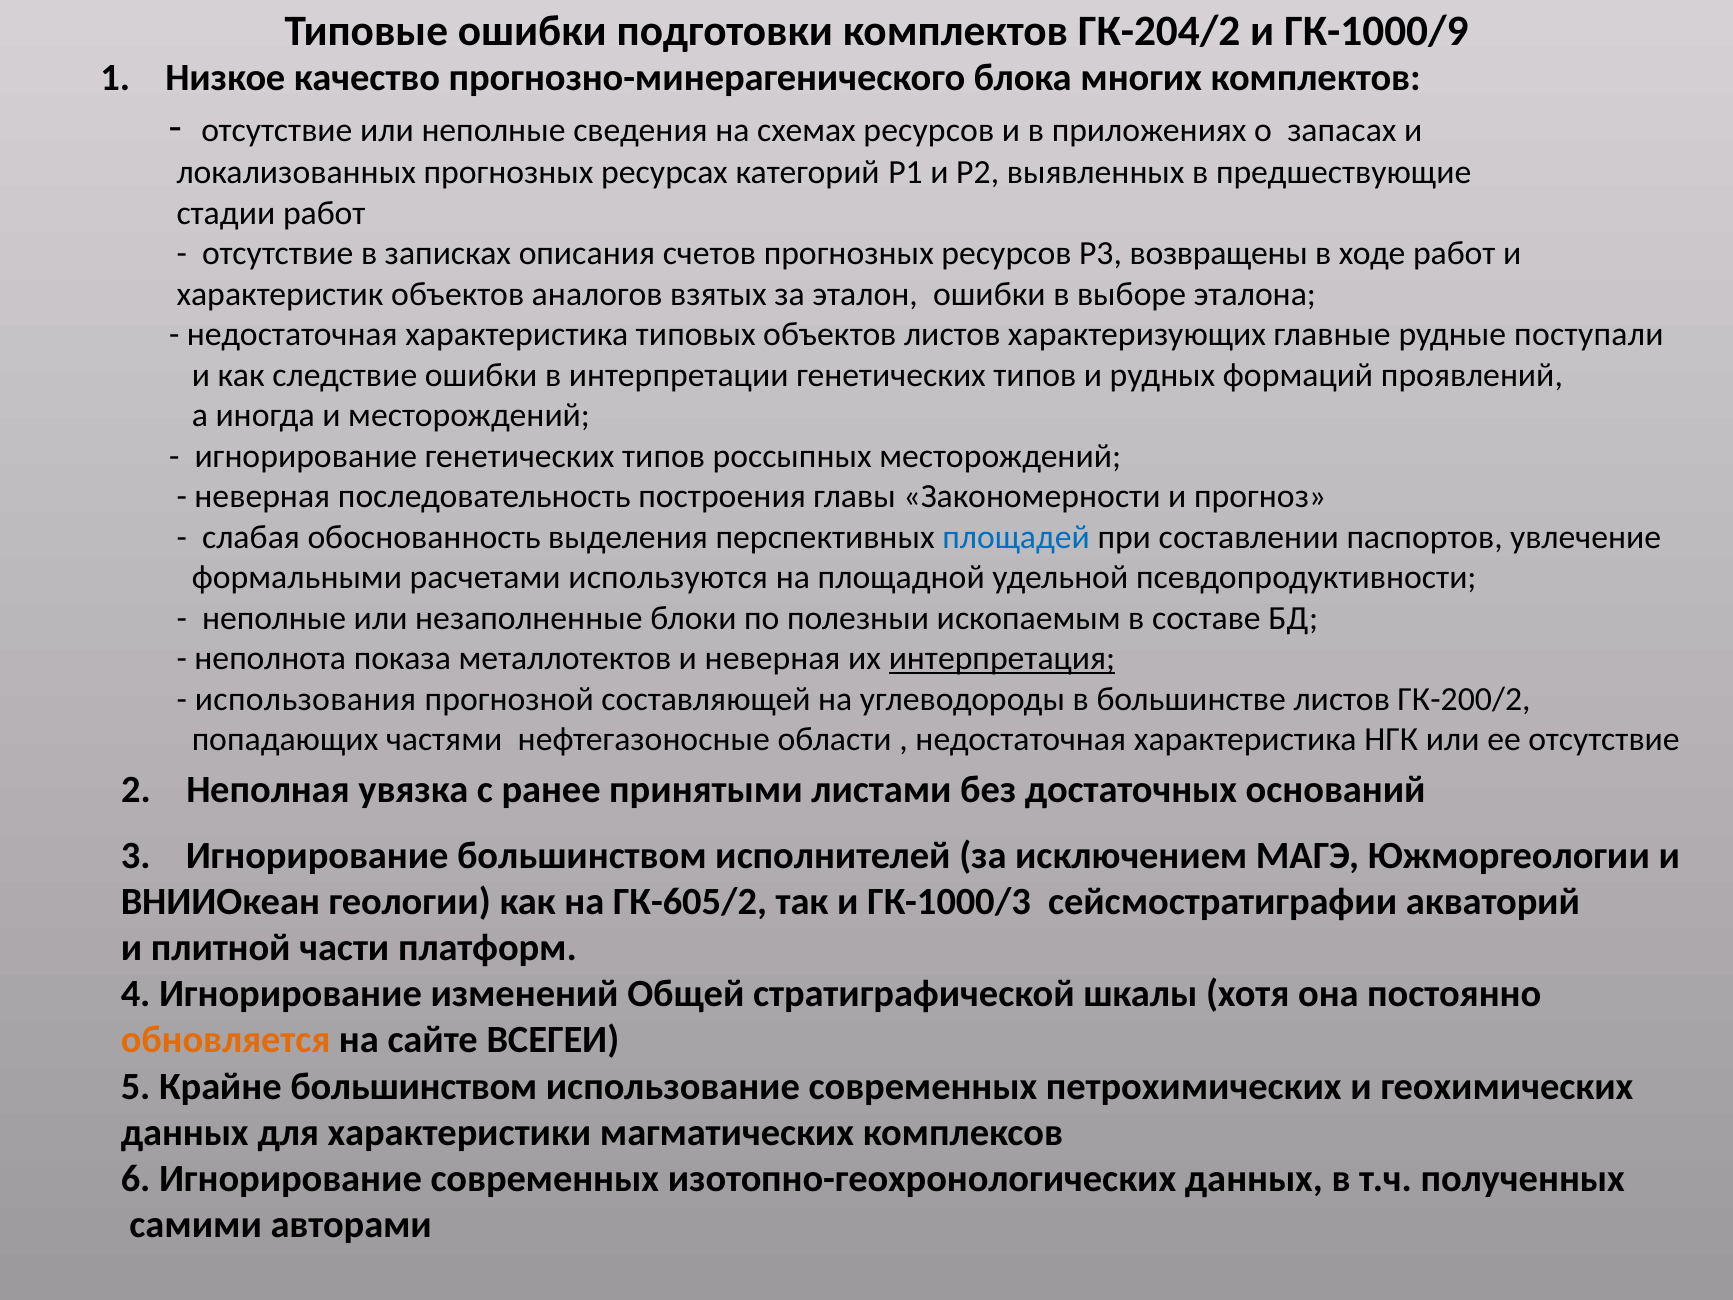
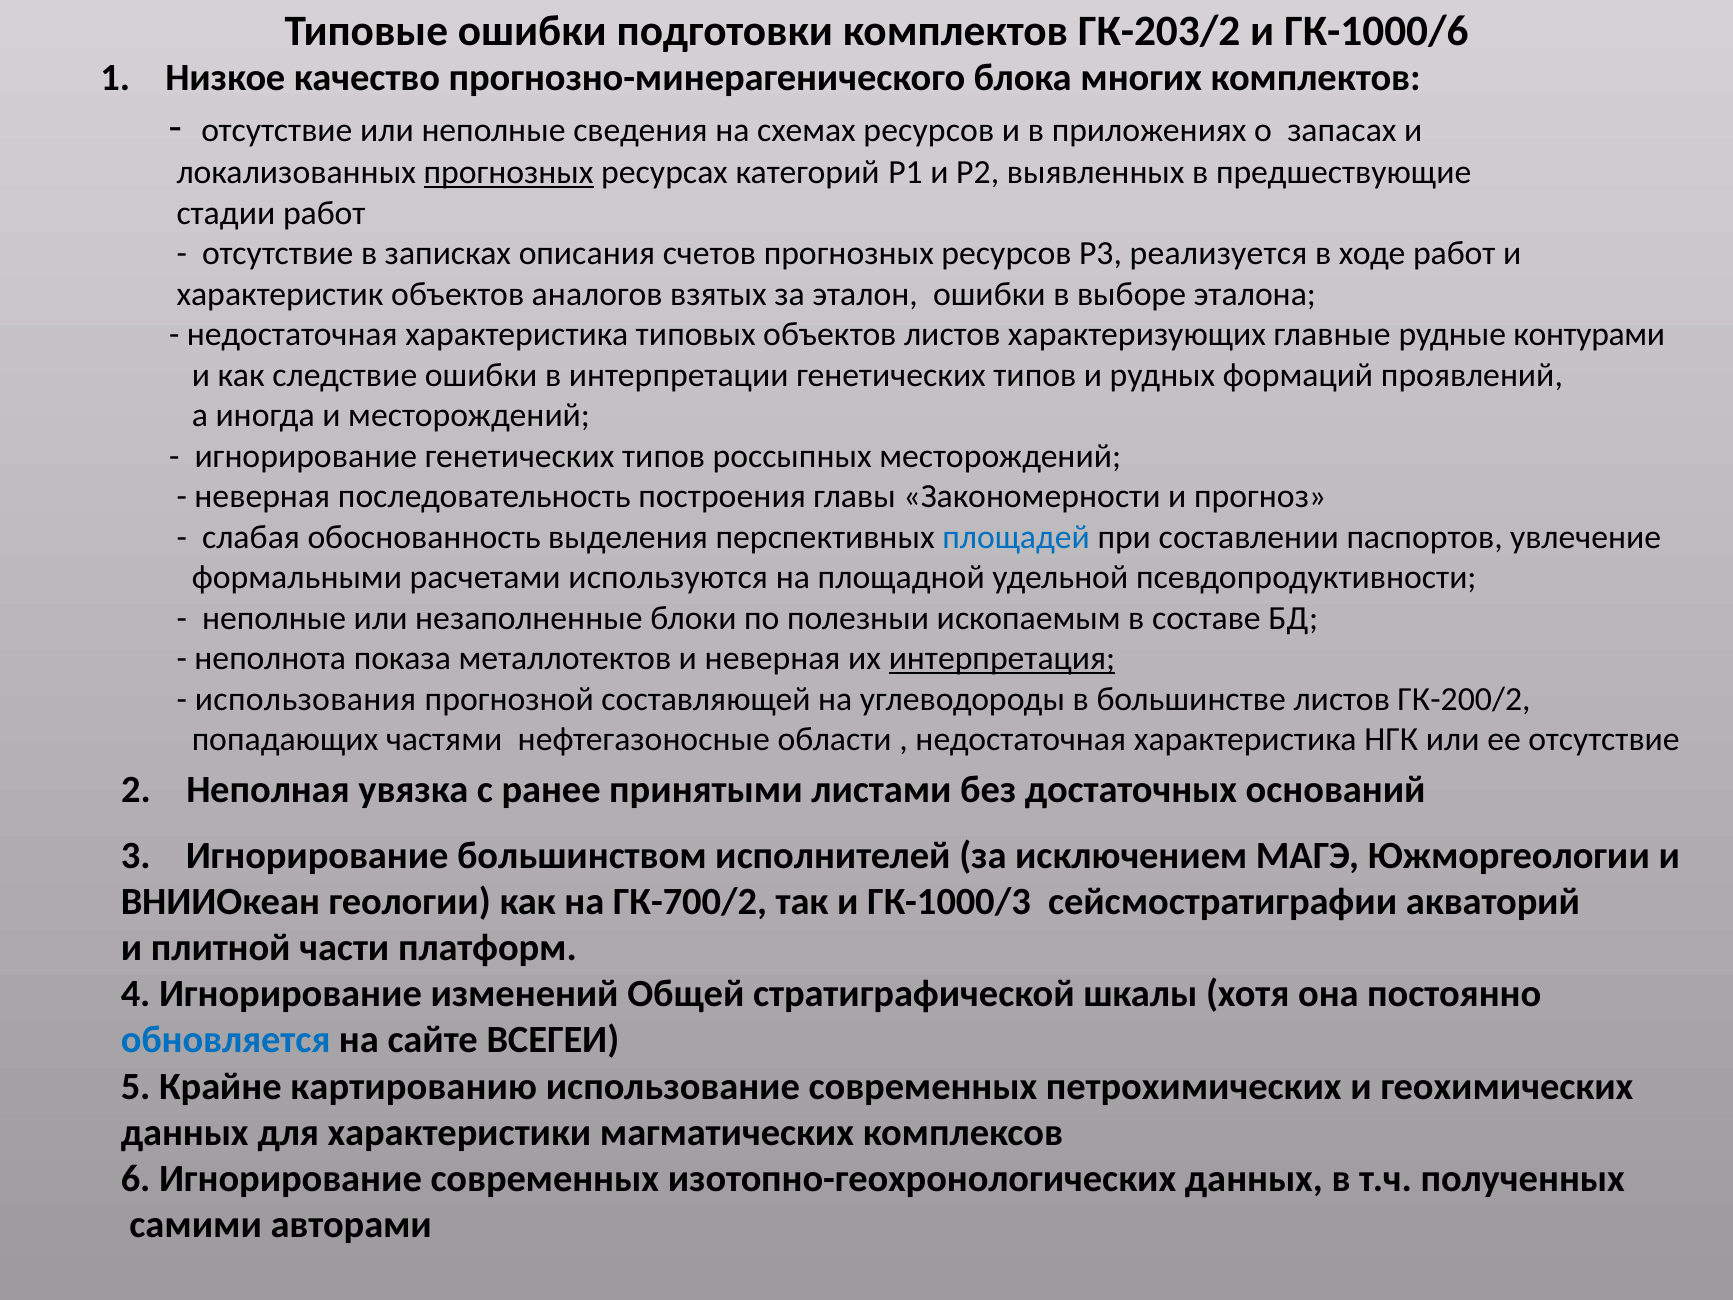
ГК-204/2: ГК-204/2 -> ГК-203/2 (1159, 31)
ГК-1000/9: ГК-1000/9 -> ГК-1000/6 (1376, 31)
прогнозных underline: none -> present (509, 173)
возвращены: возвращены -> реализуется (1218, 254)
поступали: поступали -> контурами (1589, 335)
ГК-605/2: ГК-605/2 -> ГК-700/2 (690, 901)
обновляется colour: orange -> blue (226, 1040)
Крайне большинством: большинством -> картированию (414, 1086)
